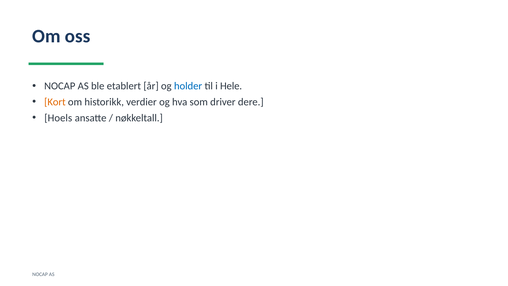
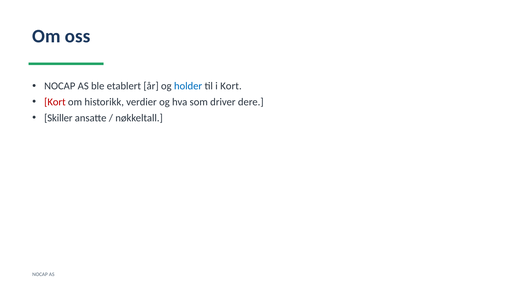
i Hele: Hele -> Kort (231, 86)
Kort colour: orange -> red (55, 102)
Hoels: Hoels -> Skiller (58, 118)
